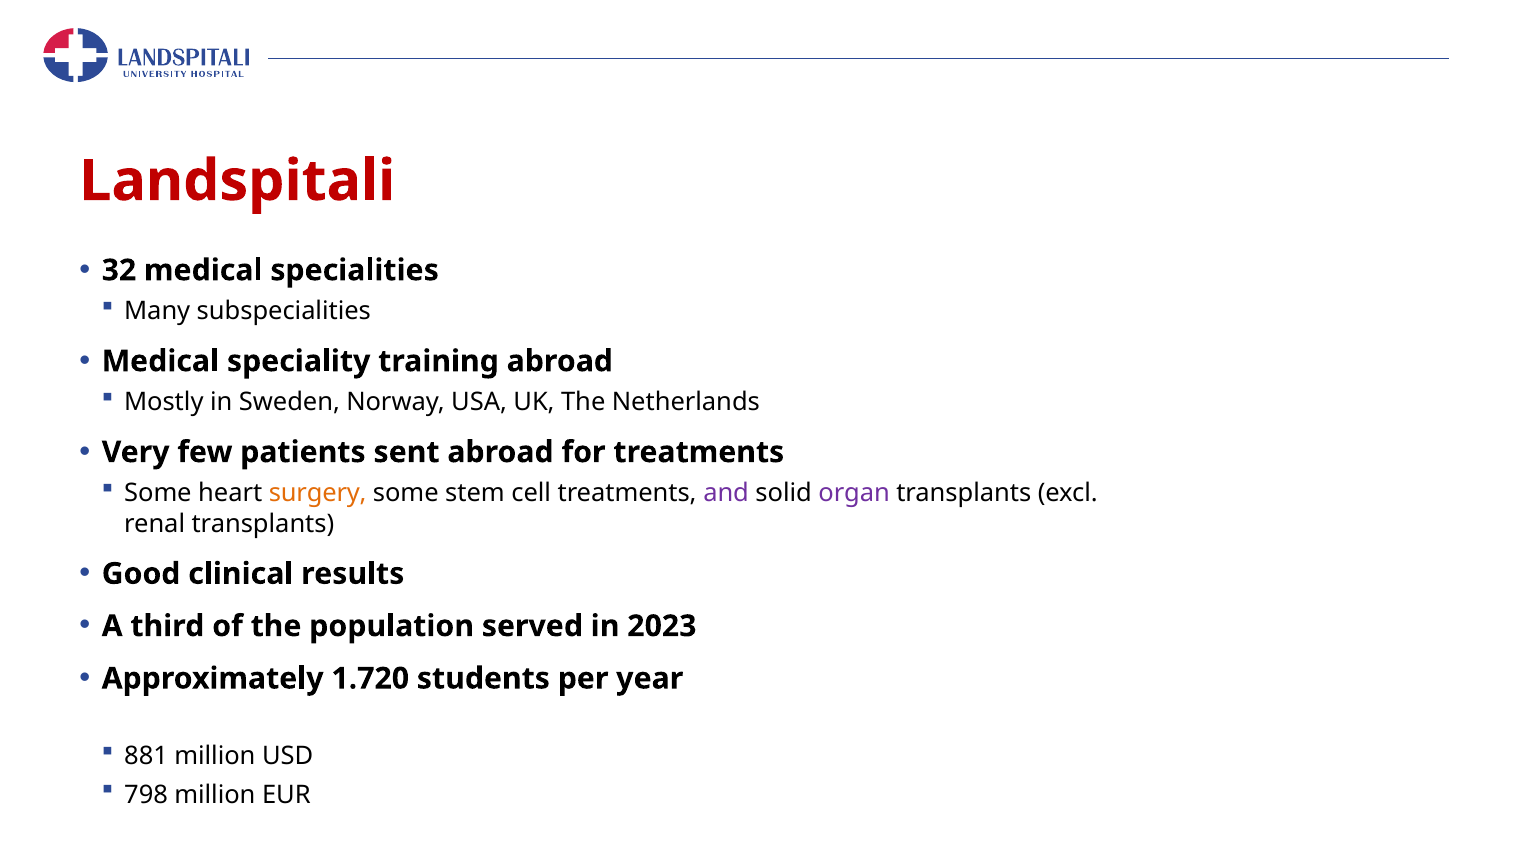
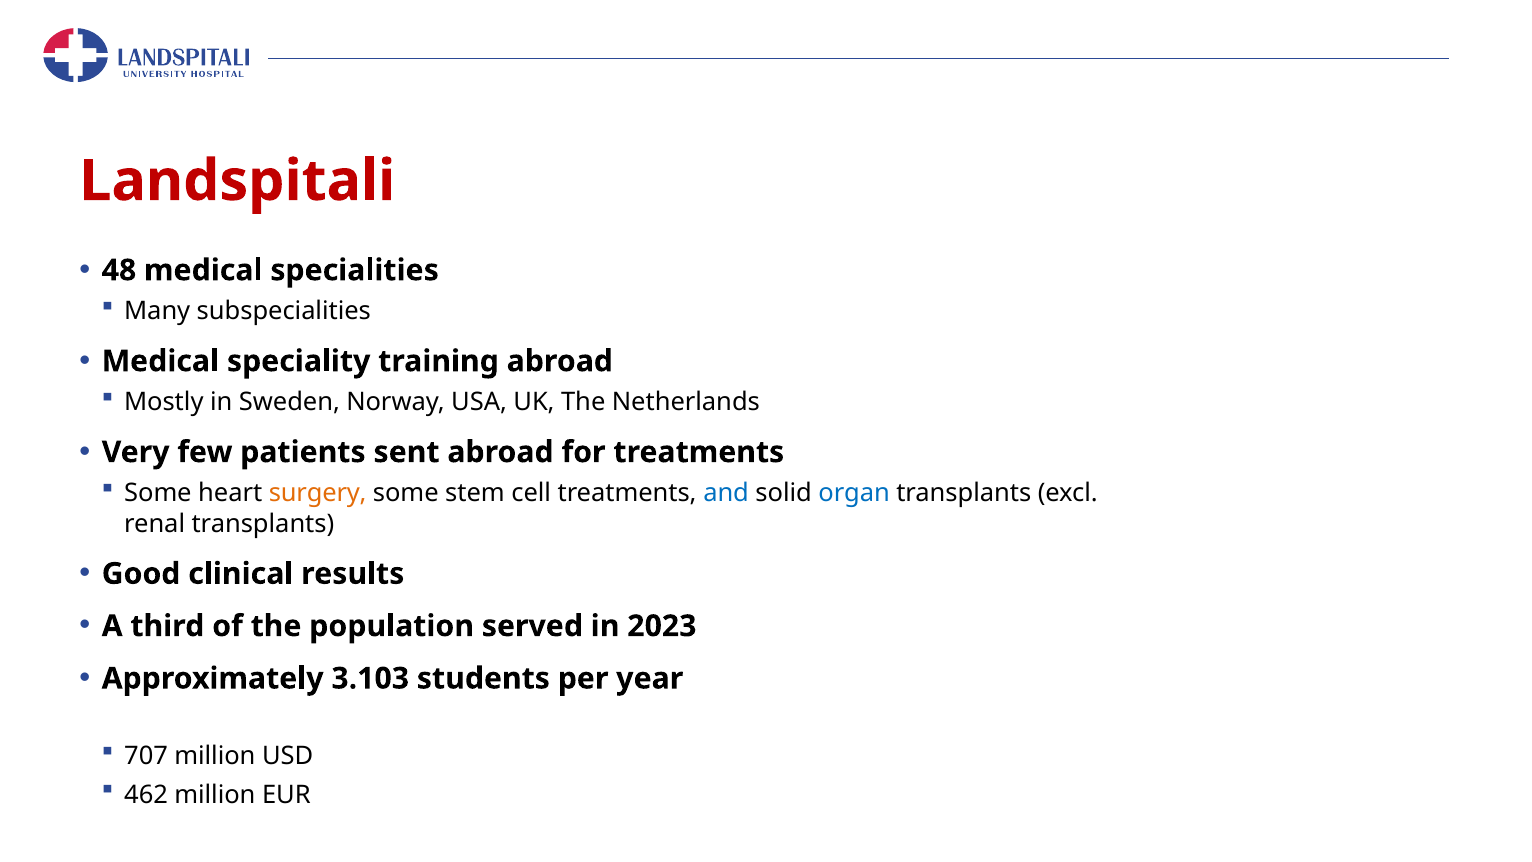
32: 32 -> 48 (119, 270)
and colour: purple -> blue (726, 493)
organ colour: purple -> blue (854, 493)
1.720: 1.720 -> 3.103 (370, 678)
881: 881 -> 707 (146, 756)
798: 798 -> 462 (146, 794)
